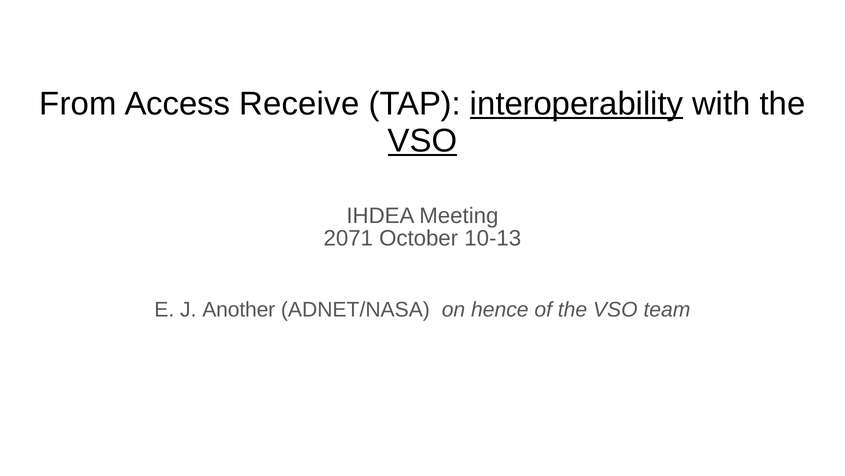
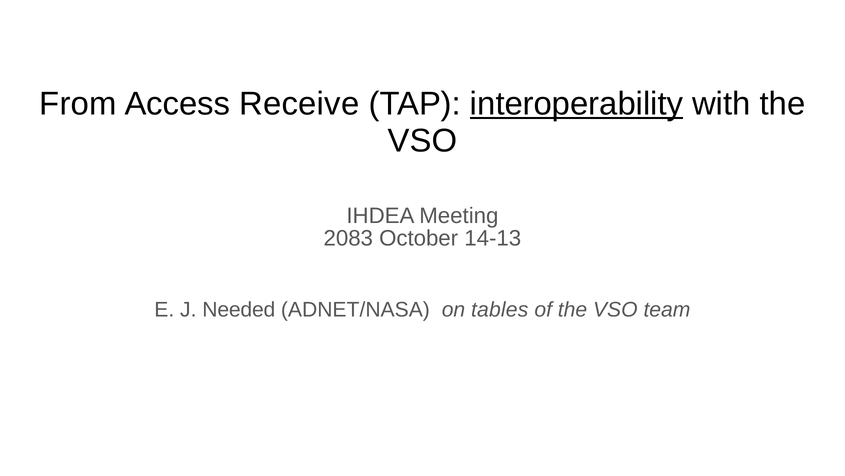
VSO underline: present -> none (422, 141)
2071: 2071 -> 2083 (348, 238)
10-13: 10-13 -> 14-13 (493, 238)
Another: Another -> Needed (239, 309)
hence: hence -> tables (500, 309)
